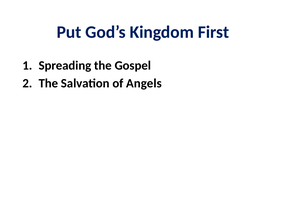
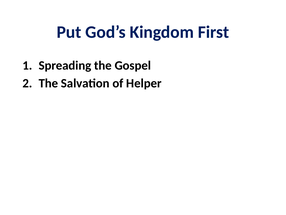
Angels: Angels -> Helper (144, 83)
